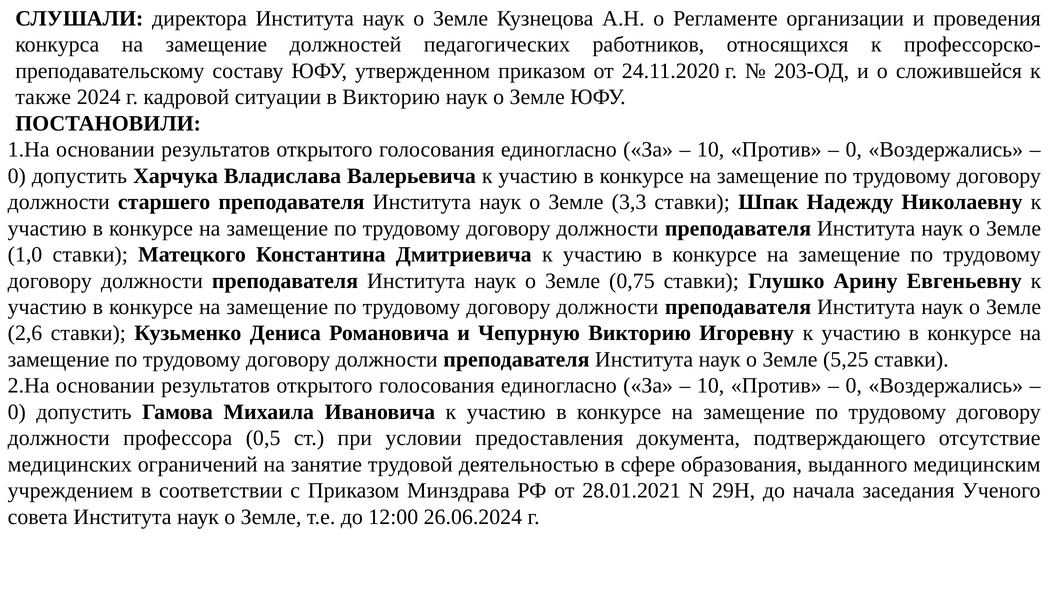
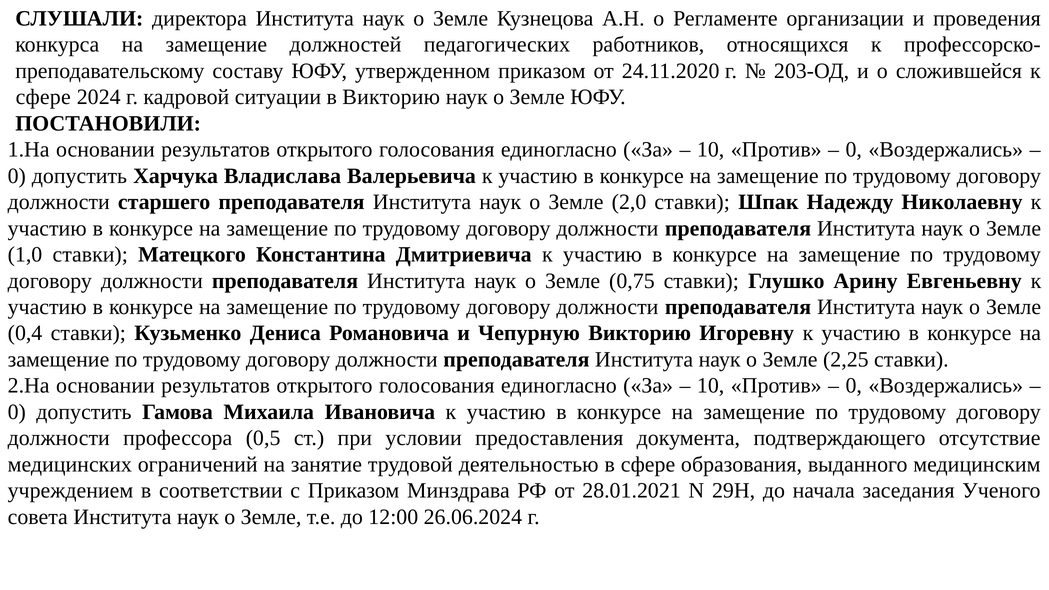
также: также -> сфере (43, 97)
3,3: 3,3 -> 2,0 (629, 202)
2,6: 2,6 -> 0,4 (25, 333)
5,25: 5,25 -> 2,25 (846, 360)
